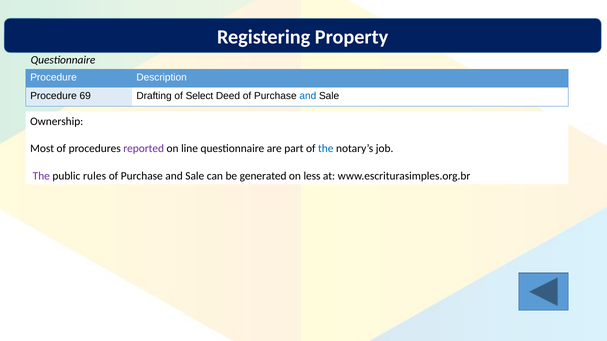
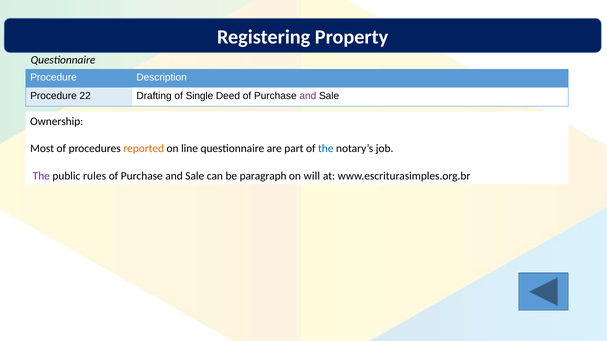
69: 69 -> 22 (85, 96)
Select: Select -> Single (199, 96)
and colour: blue -> purple (308, 96)
reported colour: purple -> orange (144, 149)
generated: generated -> paragraph (263, 176)
less: less -> will (312, 176)
